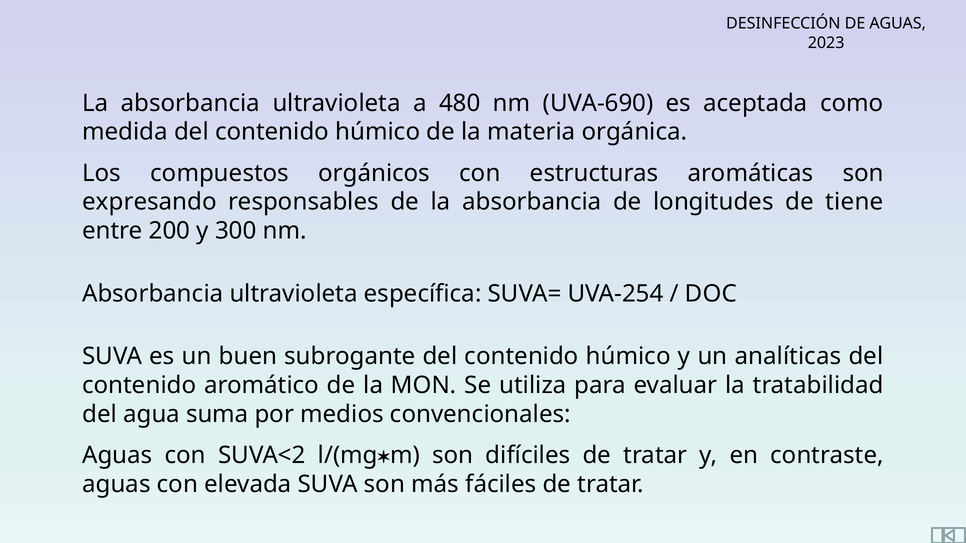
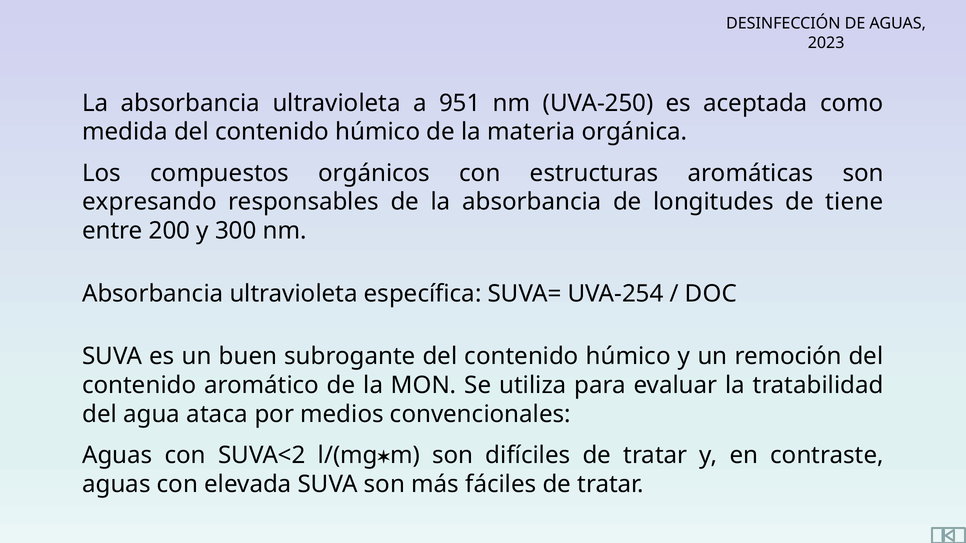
480: 480 -> 951 (460, 103)
UVA-690: UVA-690 -> UVA-250 (598, 103)
analíticas: analíticas -> remoción (788, 357)
suma: suma -> ataca (217, 415)
